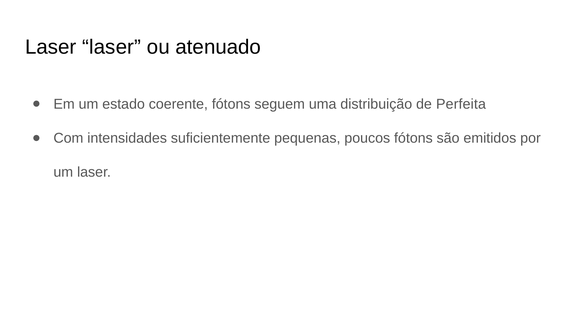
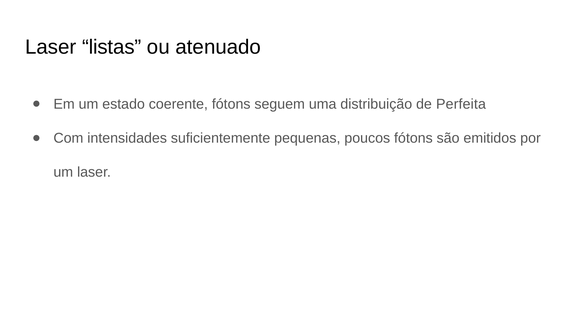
Laser laser: laser -> listas (112, 47)
